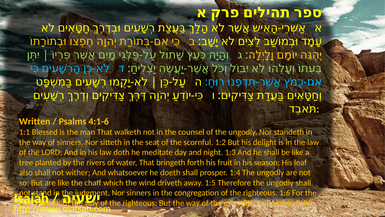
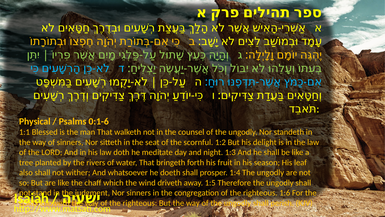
Written: Written -> Physical (35, 121)
4:1-6: 4:1-6 -> 0:1-6 (99, 121)
